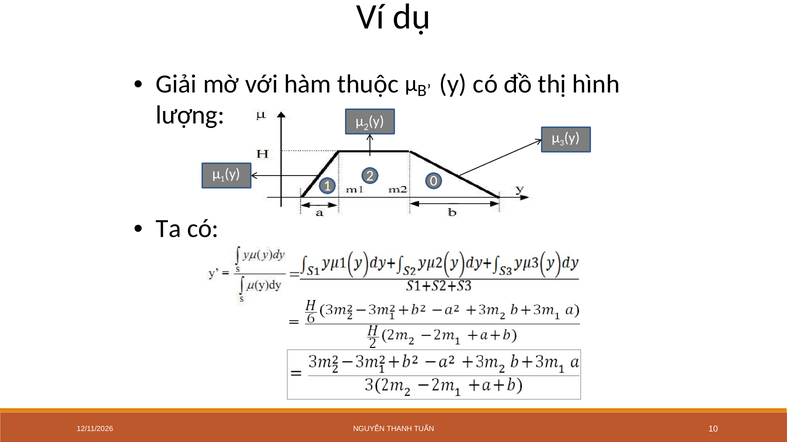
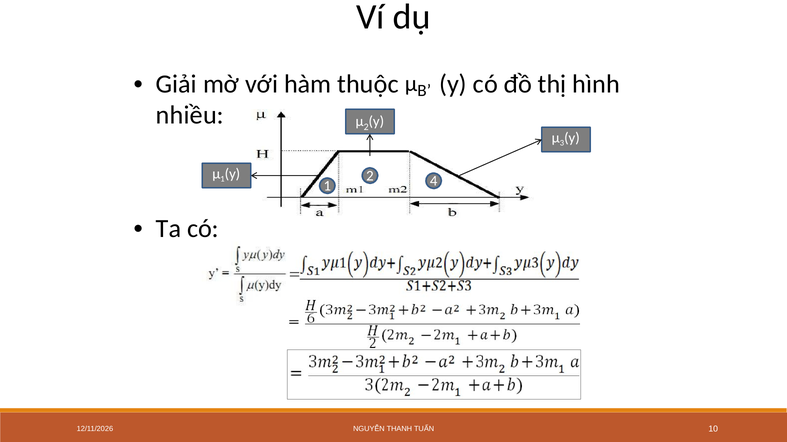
lượng: lượng -> nhiều (190, 116)
0: 0 -> 4 (434, 181)
